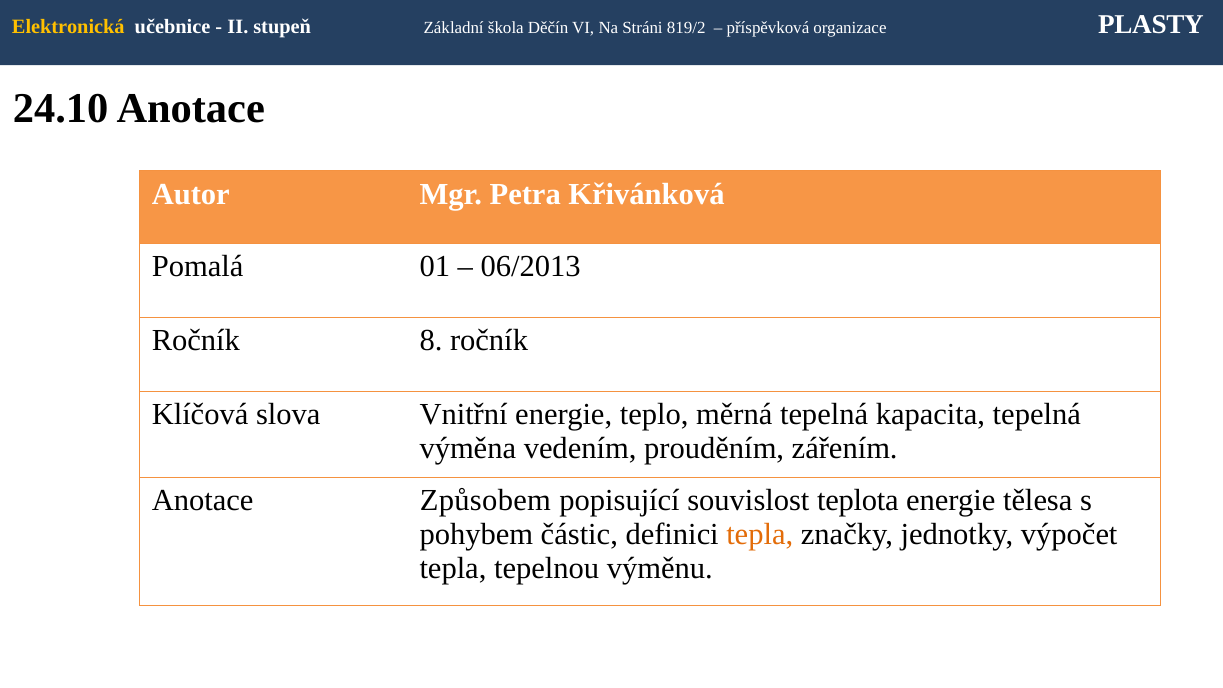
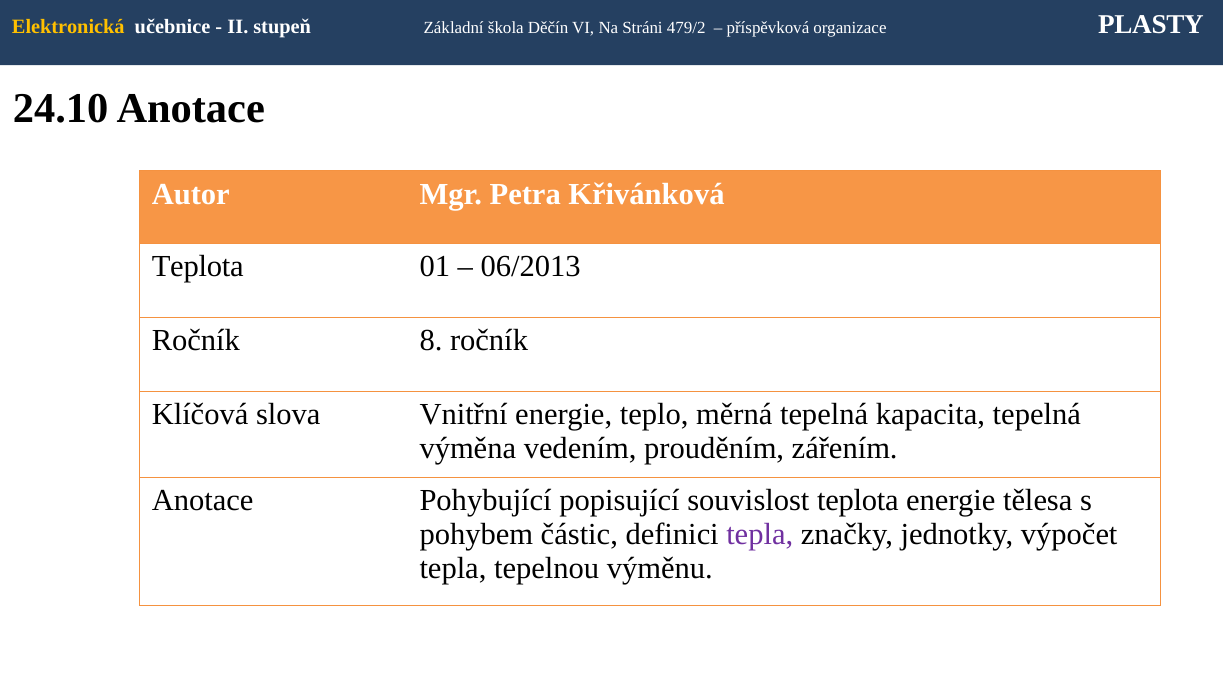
819/2: 819/2 -> 479/2 (686, 28)
Pomalá: Pomalá -> Teplota (198, 267)
Způsobem: Způsobem -> Pohybující (486, 500)
tepla colour: orange -> purple (760, 534)
